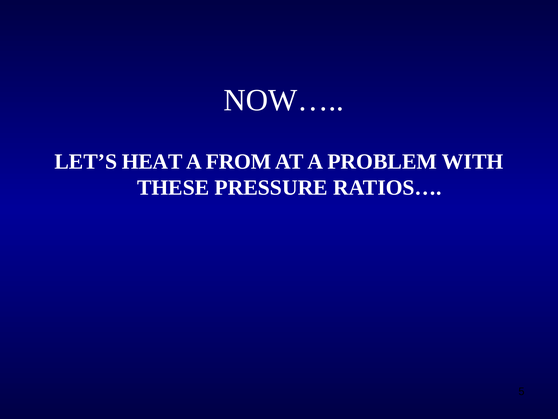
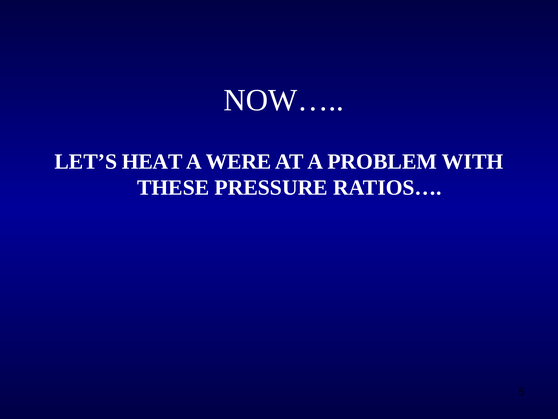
FROM: FROM -> WERE (239, 161)
